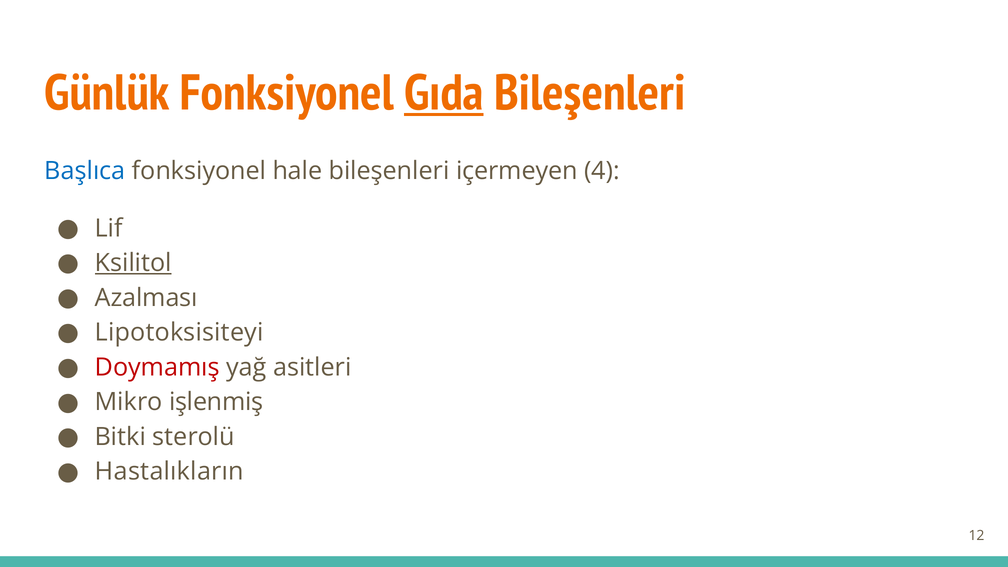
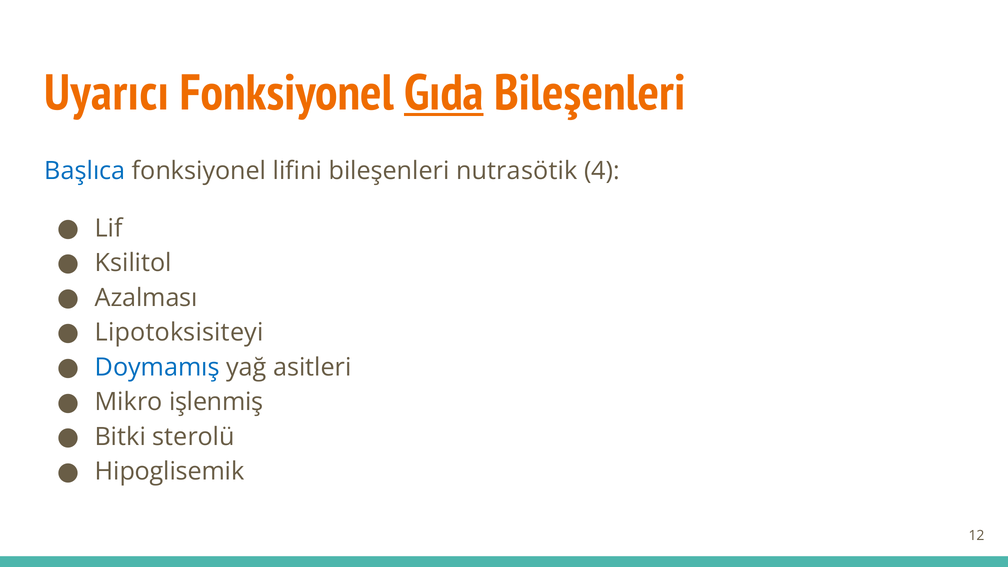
Günlük: Günlük -> Uyarıcı (107, 93)
hale: hale -> lifini (297, 171)
içermeyen: içermeyen -> nutrasötik (517, 171)
Ksilitol underline: present -> none (133, 263)
Doymamış colour: red -> blue (157, 367)
Hastalıkların: Hastalıkların -> Hipoglisemik (170, 472)
